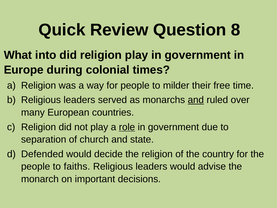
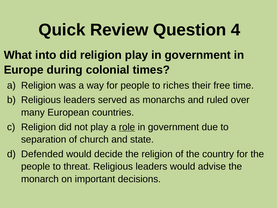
8: 8 -> 4 (236, 30)
milder: milder -> riches (176, 85)
and underline: present -> none (196, 100)
faiths: faiths -> threat (77, 166)
